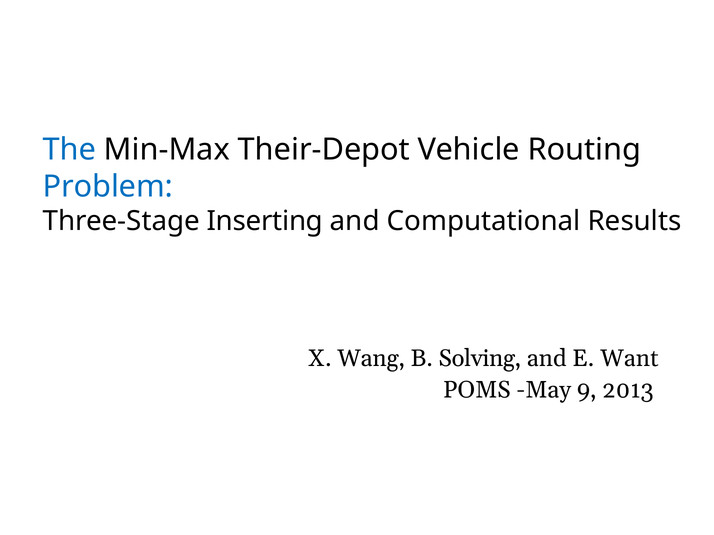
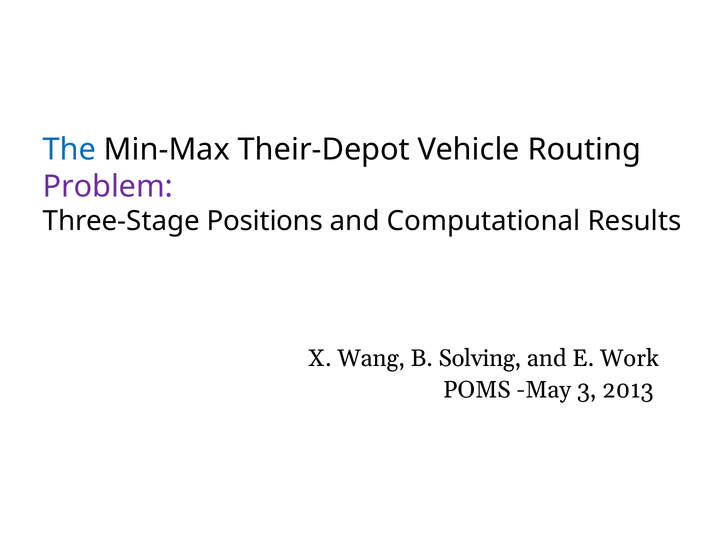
Problem colour: blue -> purple (108, 187)
Inserting: Inserting -> Positions (265, 221)
Want: Want -> Work (629, 359)
9: 9 -> 3 (587, 390)
